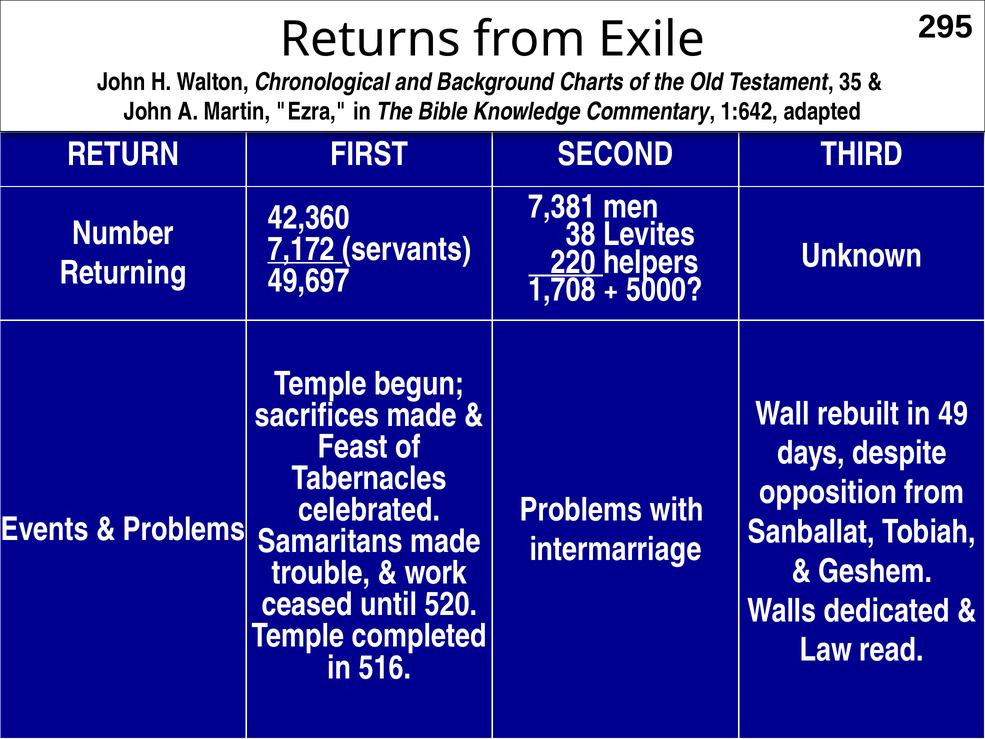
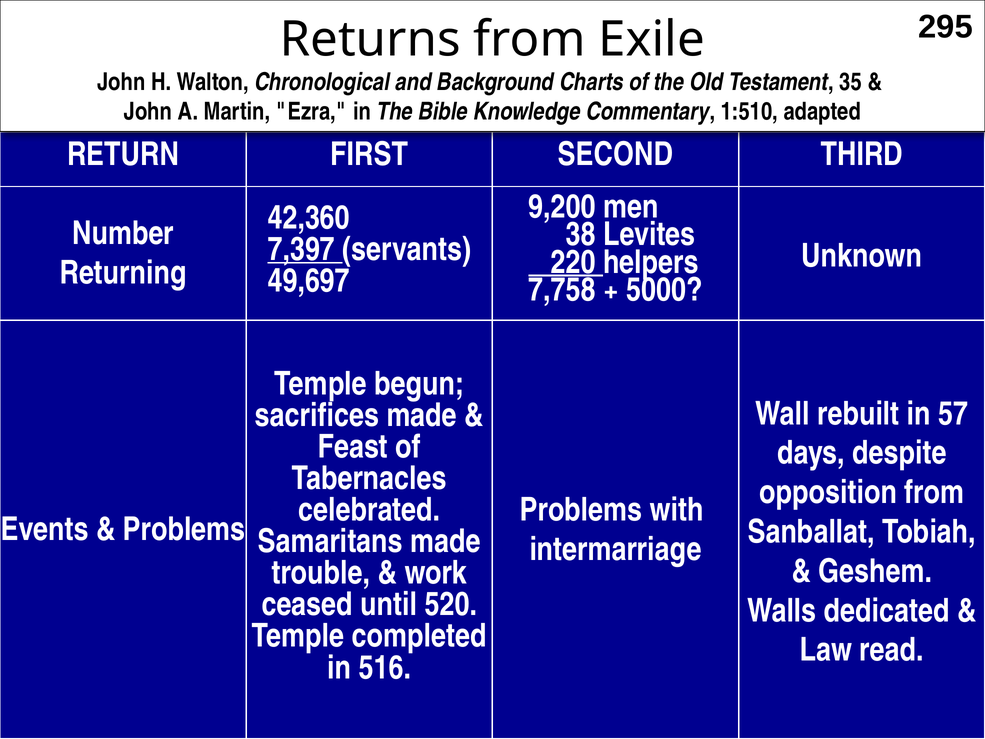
1:642: 1:642 -> 1:510 (749, 112)
7,381: 7,381 -> 9,200 (562, 207)
7,172: 7,172 -> 7,397 (301, 249)
1,708: 1,708 -> 7,758 (562, 290)
49: 49 -> 57 (953, 414)
